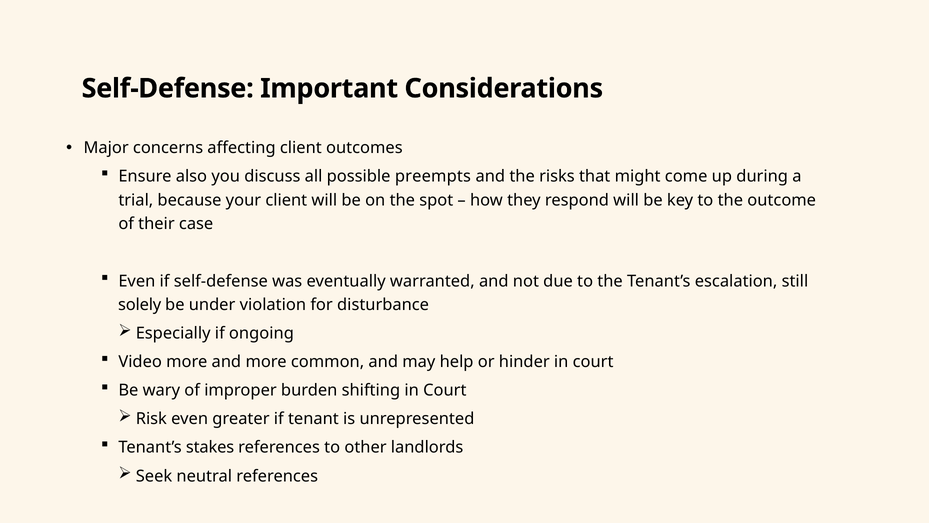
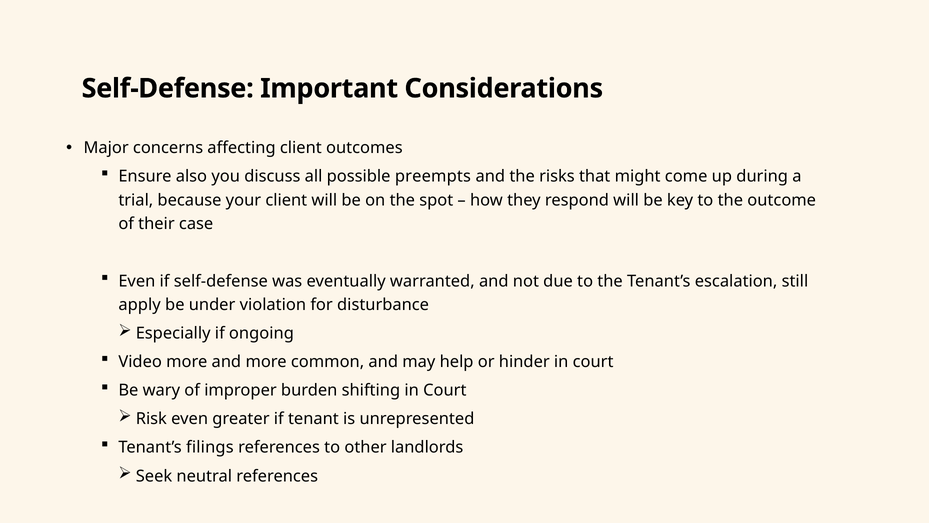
solely: solely -> apply (140, 305)
stakes: stakes -> filings (210, 447)
